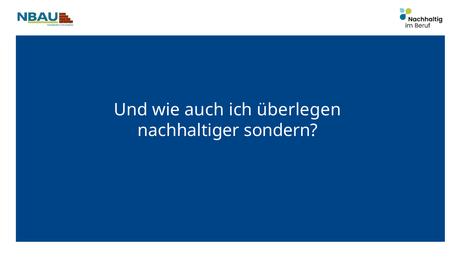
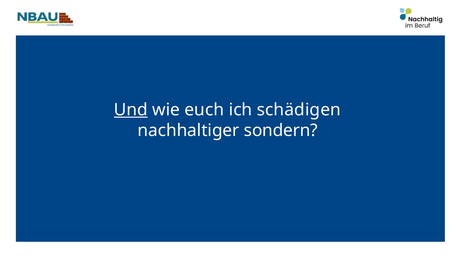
Und underline: none -> present (131, 110)
auch: auch -> euch (204, 110)
überlegen: überlegen -> schädigen (299, 110)
